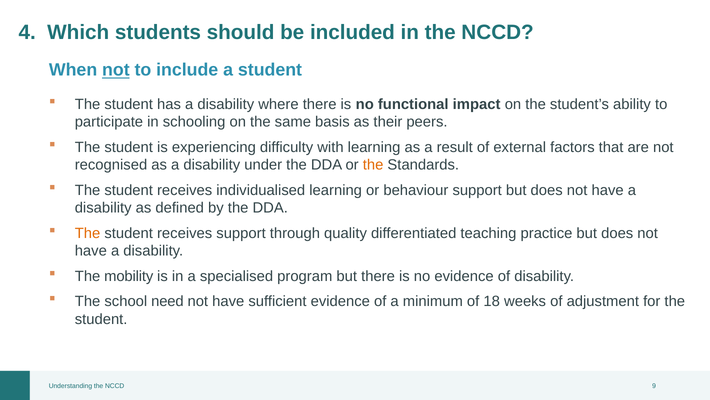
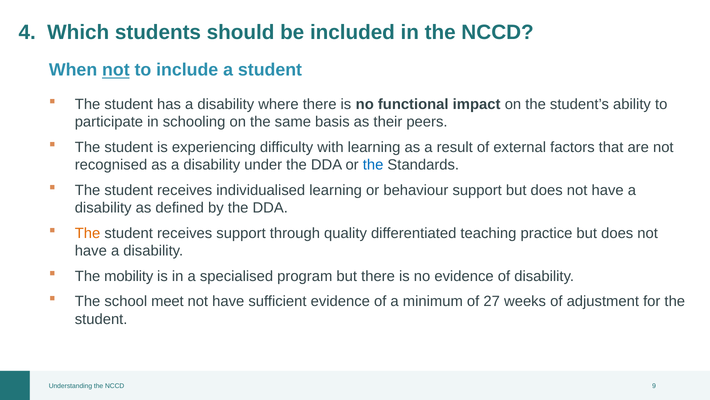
the colour: orange -> blue (373, 165)
need: need -> meet (167, 301)
18: 18 -> 27 (492, 301)
